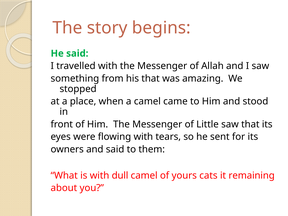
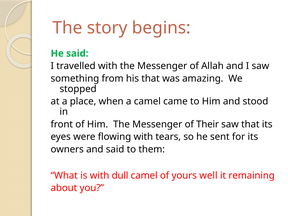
Little: Little -> Their (208, 124)
cats: cats -> well (208, 175)
